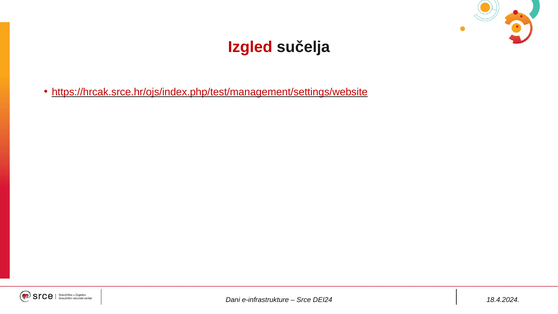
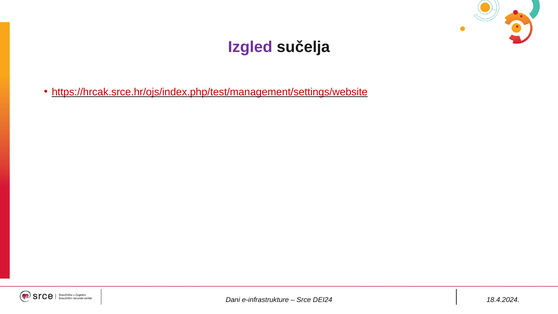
Izgled colour: red -> purple (250, 47)
